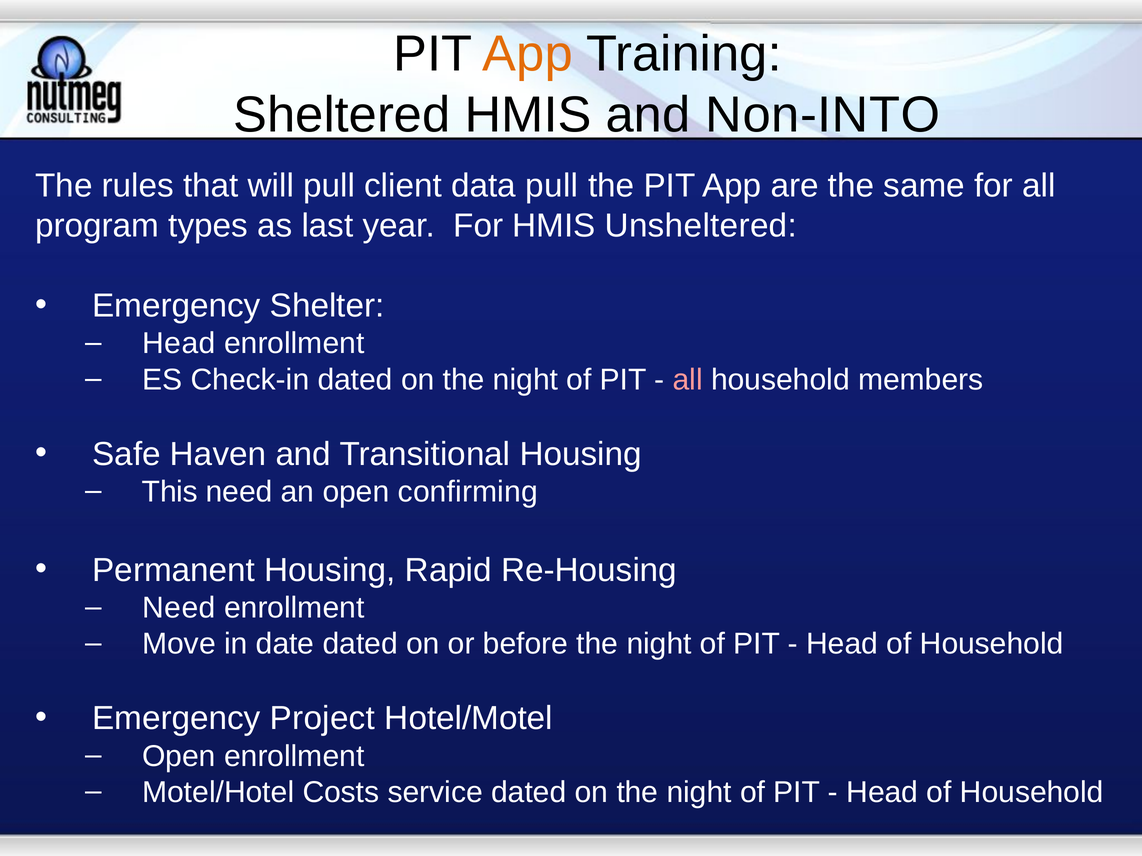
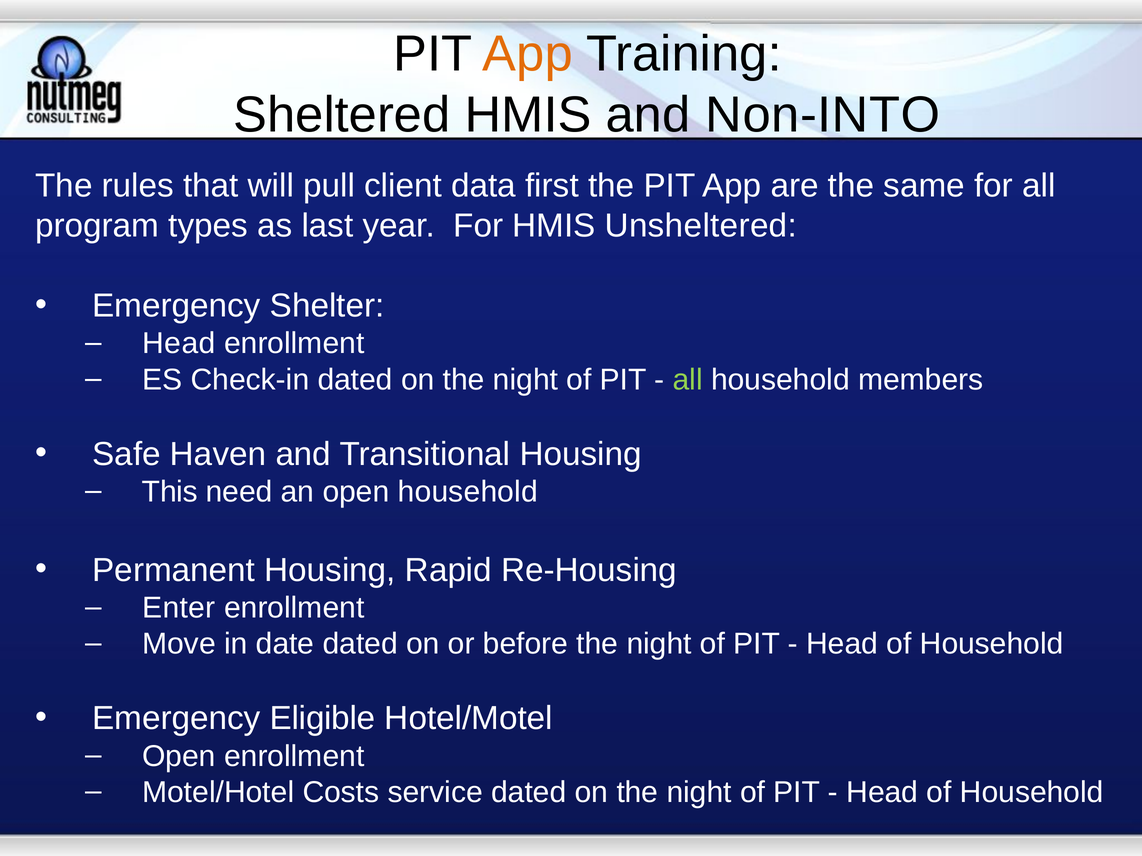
data pull: pull -> first (552, 186)
all colour: pink -> light green (688, 380)
open confirming: confirming -> household (468, 492)
Need: Need -> Enter (179, 608)
Project: Project -> Eligible (323, 719)
